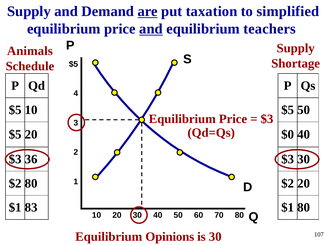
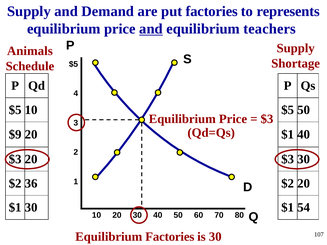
are underline: present -> none (148, 11)
put taxation: taxation -> factories (212, 11)
simplified: simplified -> represents (288, 11)
$5: $5 -> $9 (15, 135)
$0: $0 -> $1 (288, 135)
36: 36 -> 20 (31, 159)
$2 80: 80 -> 36 (31, 184)
$1 83: 83 -> 30 (31, 208)
$1 80: 80 -> 54 (304, 208)
Equilibrium Opinions: Opinions -> Factories (170, 237)
